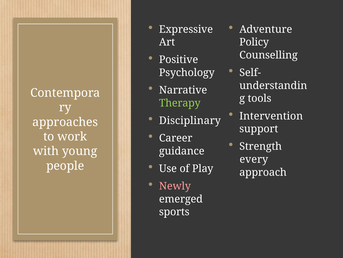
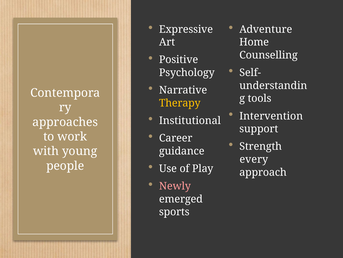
Policy: Policy -> Home (254, 42)
Therapy colour: light green -> yellow (180, 103)
Disciplinary: Disciplinary -> Institutional (190, 120)
